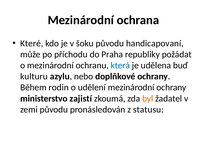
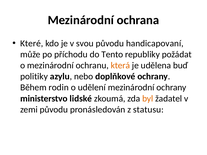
šoku: šoku -> svou (85, 43)
Praha: Praha -> Tento (112, 54)
která colour: blue -> orange (120, 66)
kulturu: kulturu -> politiky (34, 77)
zajistí: zajistí -> lidské (81, 99)
